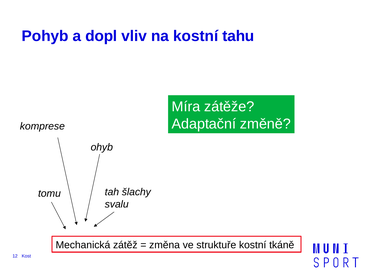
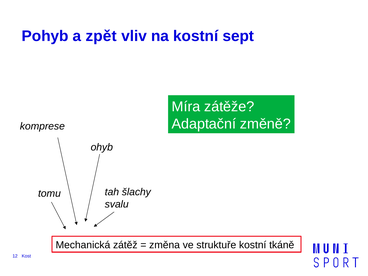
dopl: dopl -> zpět (101, 36)
tahu: tahu -> sept (238, 36)
